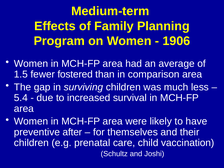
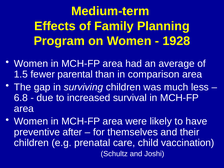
1906: 1906 -> 1928 (176, 41)
fostered: fostered -> parental (75, 74)
5.4: 5.4 -> 6.8 (21, 98)
